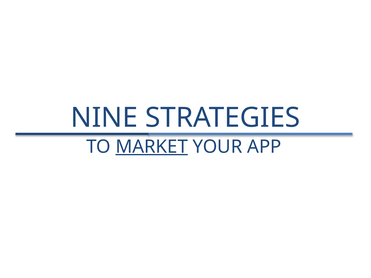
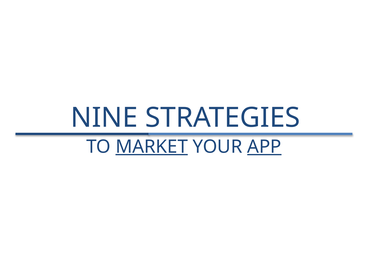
APP underline: none -> present (264, 147)
